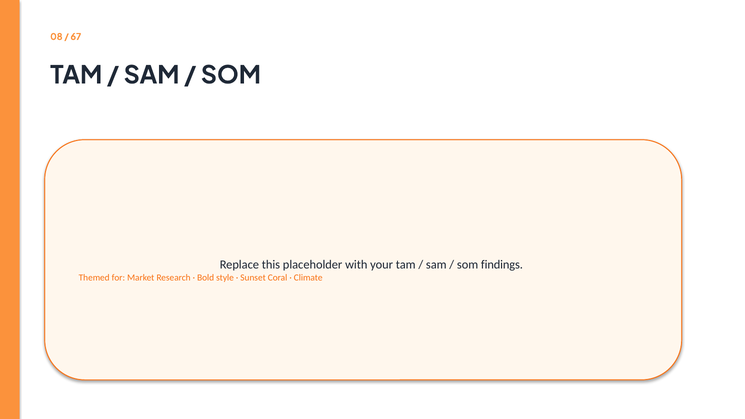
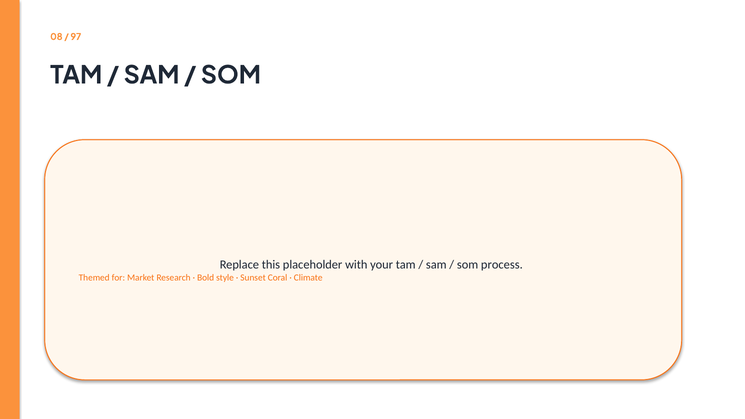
67: 67 -> 97 (76, 37)
findings: findings -> process (502, 265)
